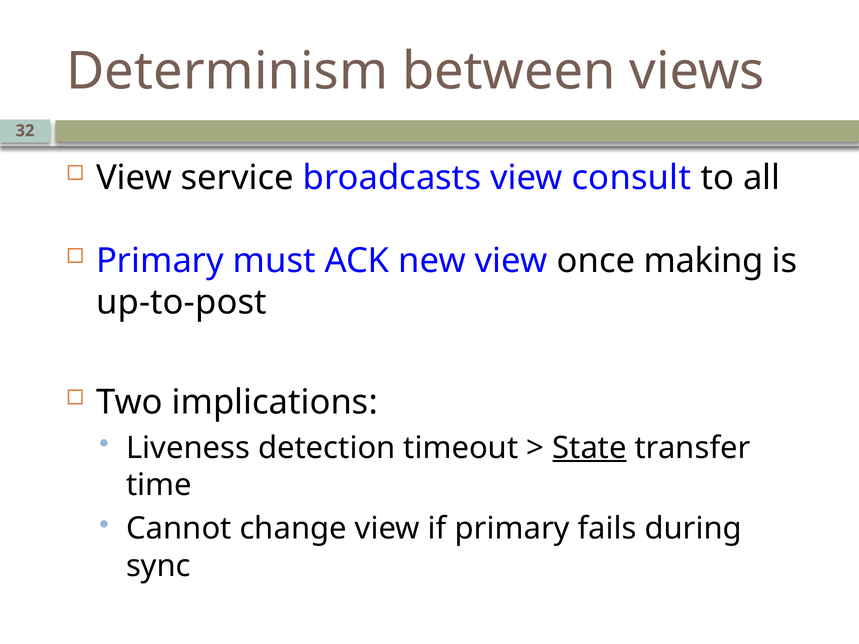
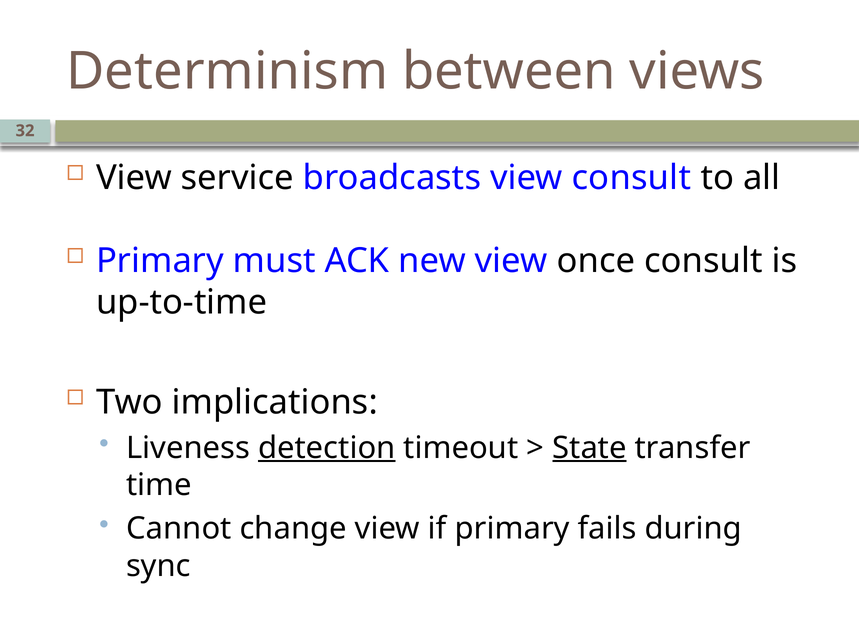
once making: making -> consult (704, 261)
up-to-post: up-to-post -> up-to-time (182, 303)
detection underline: none -> present (327, 448)
